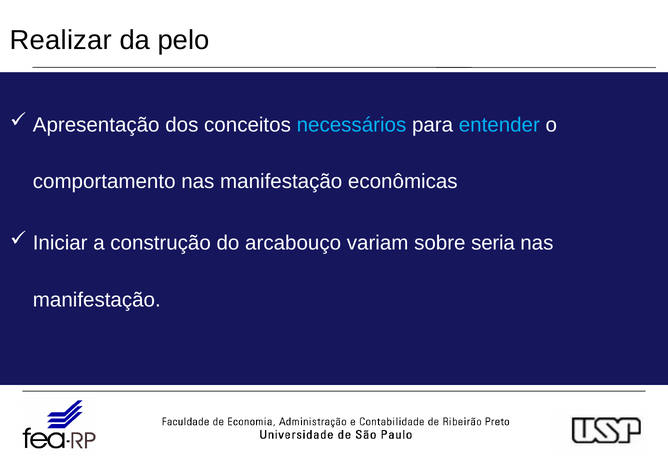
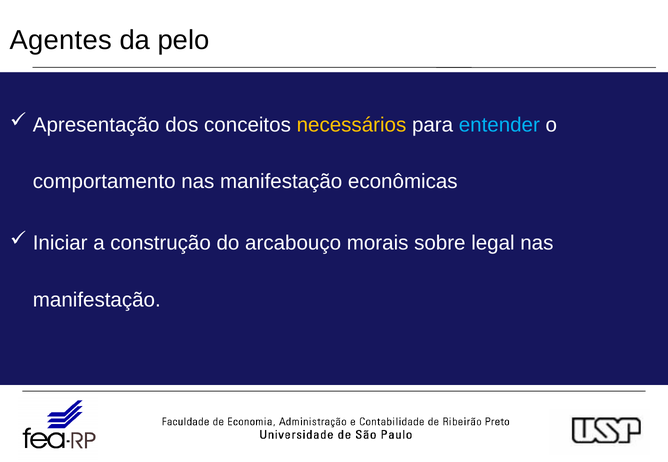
Realizar: Realizar -> Agentes (61, 40)
necessários colour: light blue -> yellow (351, 125)
variam: variam -> morais (378, 243)
seria: seria -> legal (493, 243)
